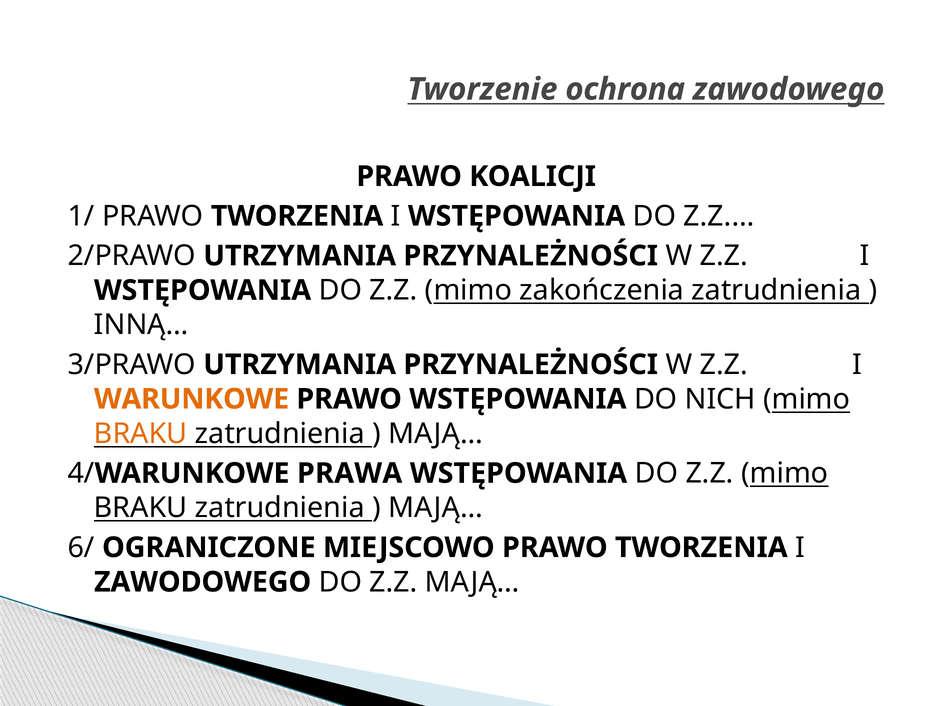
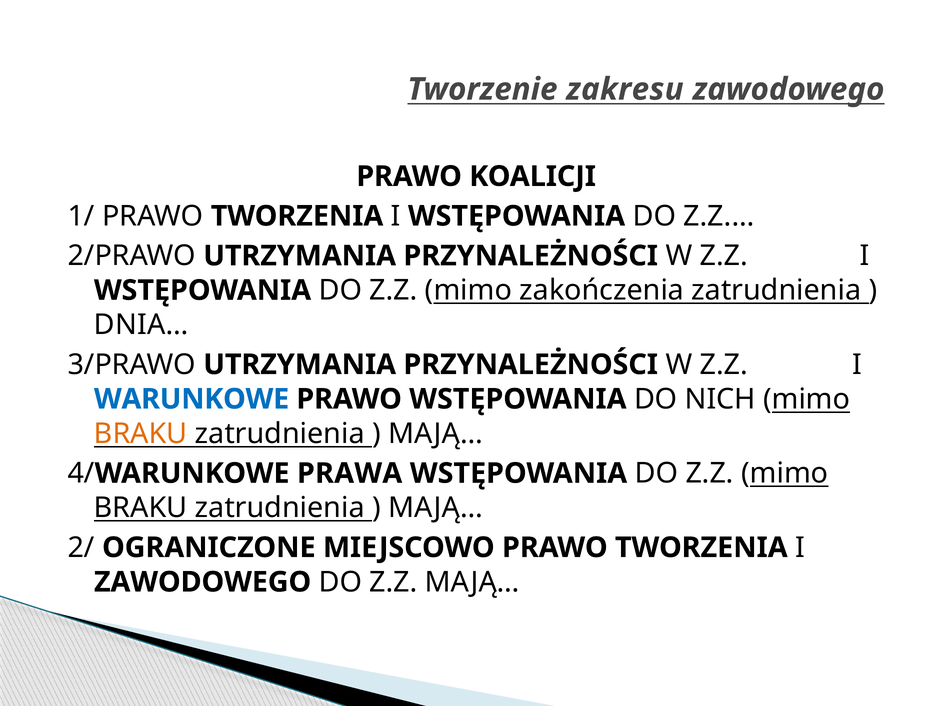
ochrona: ochrona -> zakresu (625, 89)
INNĄ…: INNĄ… -> DNIA… (141, 325)
WARUNKOWE colour: orange -> blue (192, 399)
6/: 6/ -> 2/ (81, 547)
